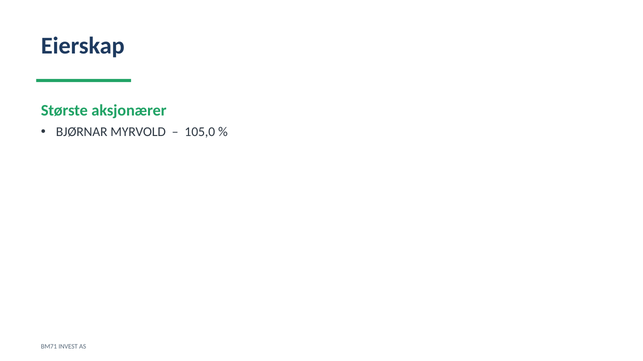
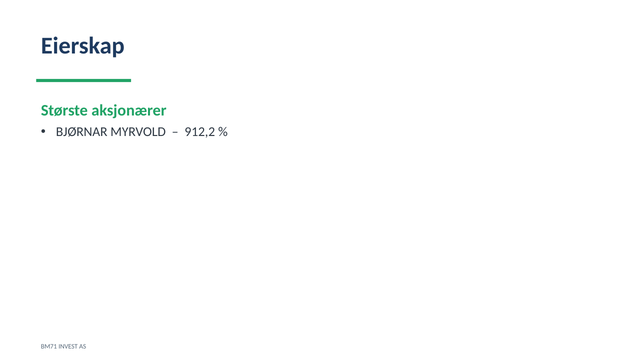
105,0: 105,0 -> 912,2 (200, 132)
